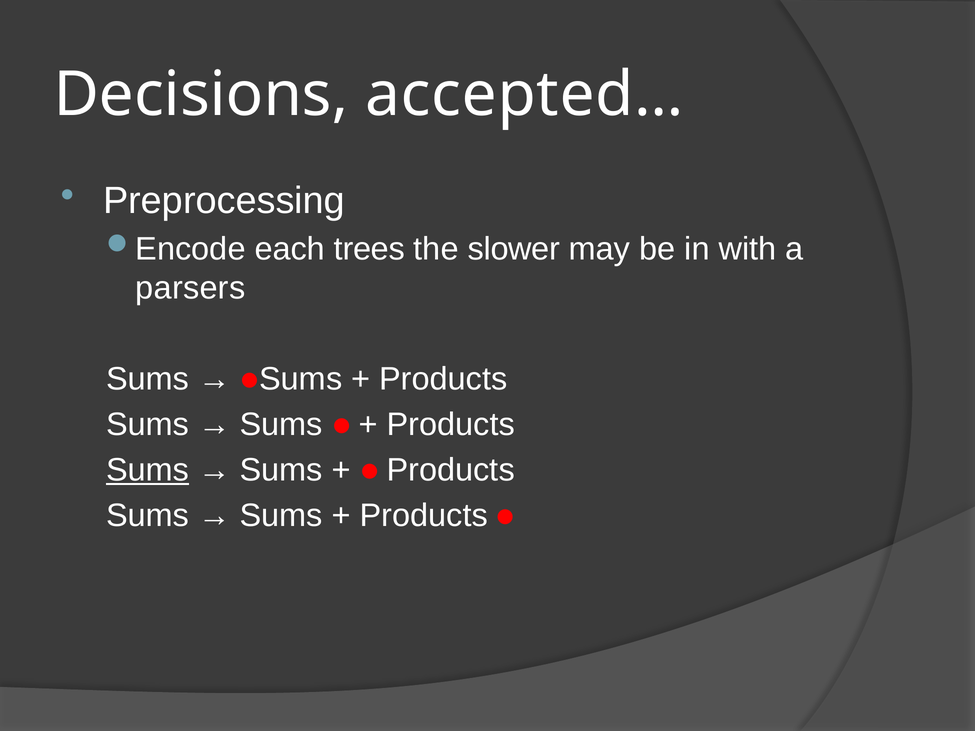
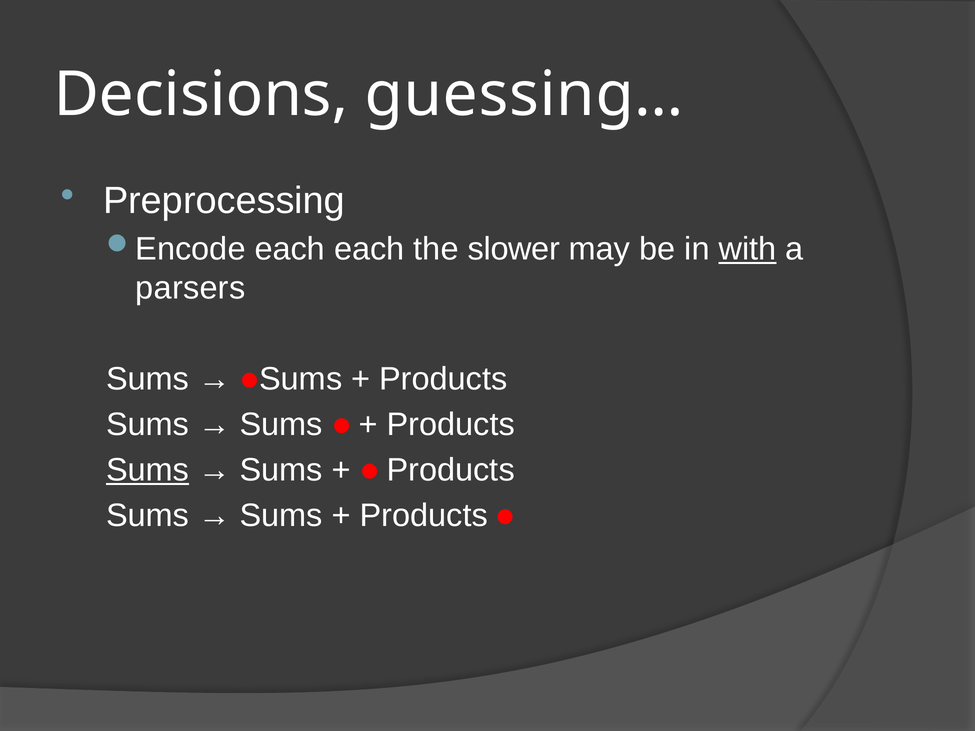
accepted…: accepted… -> guessing… (524, 95)
each trees: trees -> each (369, 249)
with underline: none -> present (748, 249)
